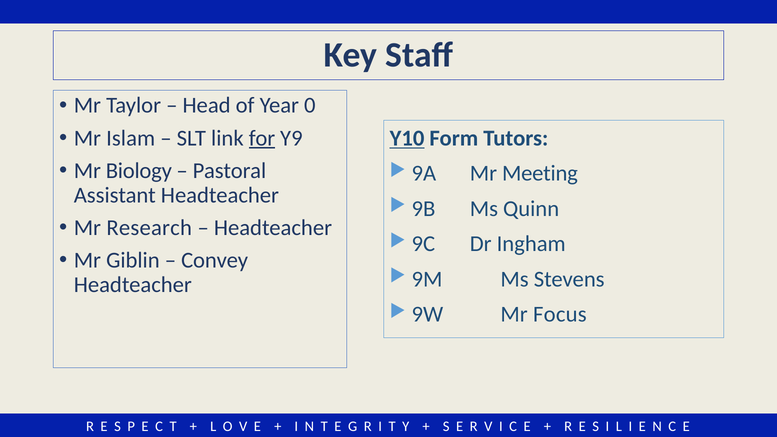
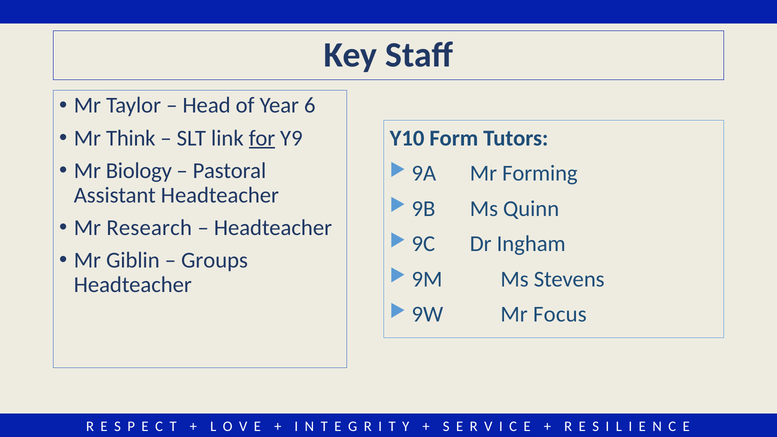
0: 0 -> 6 (310, 105)
Islam: Islam -> Think (131, 138)
Y10 underline: present -> none (407, 138)
Meeting: Meeting -> Forming (540, 174)
Convey: Convey -> Groups (215, 260)
